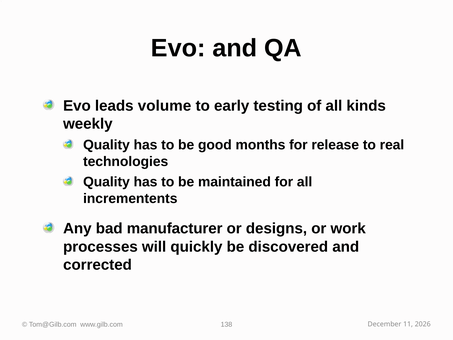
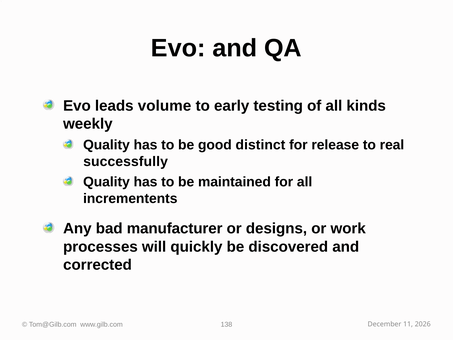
months: months -> distinct (260, 145)
technologies: technologies -> successfully (126, 161)
